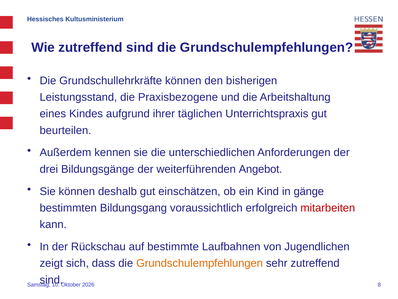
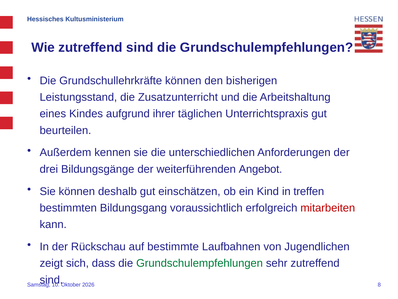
Praxisbezogene: Praxisbezogene -> Zusatzunterricht (178, 97)
gänge: gänge -> treffen (309, 191)
Grundschulempfehlungen colour: orange -> green (200, 263)
